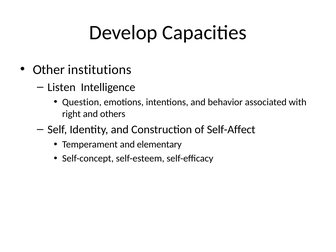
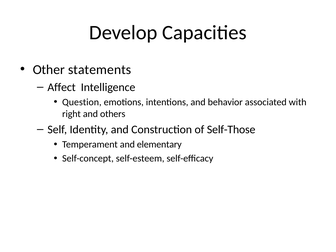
institutions: institutions -> statements (100, 70)
Listen: Listen -> Affect (62, 87)
Self-Affect: Self-Affect -> Self-Those (231, 130)
